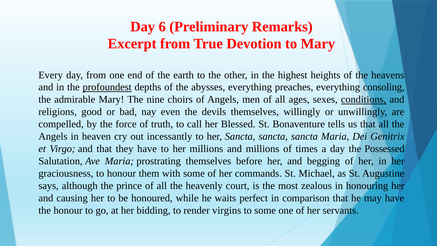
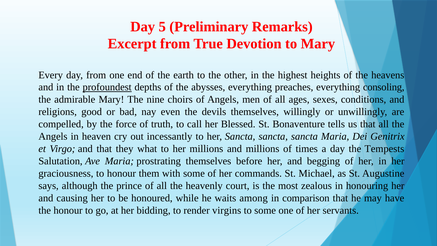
6: 6 -> 5 (162, 27)
conditions underline: present -> none (364, 100)
they have: have -> what (147, 149)
Possessed: Possessed -> Tempests (384, 149)
perfect: perfect -> among (254, 198)
